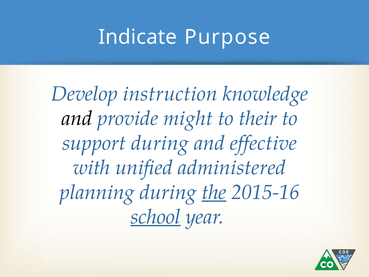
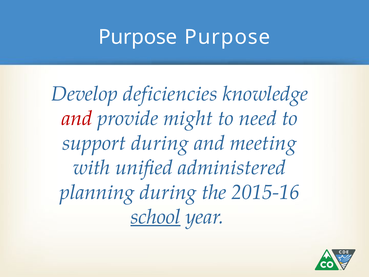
Indicate: Indicate -> Purpose (138, 37)
instruction: instruction -> deficiencies (170, 94)
and colour: black -> red (77, 118)
their: their -> need (258, 118)
effective: effective -> meeting (263, 143)
the underline: present -> none (214, 192)
